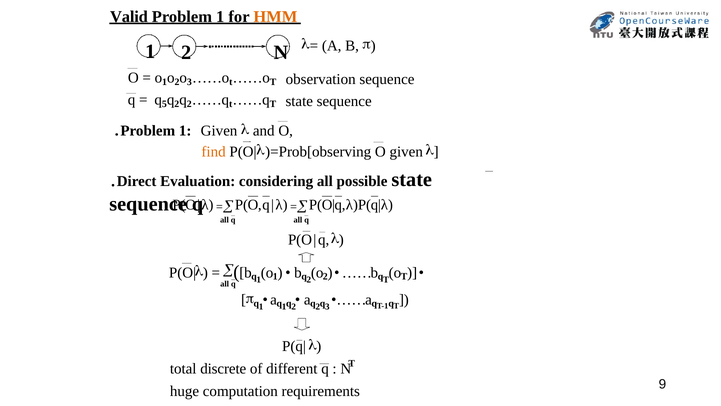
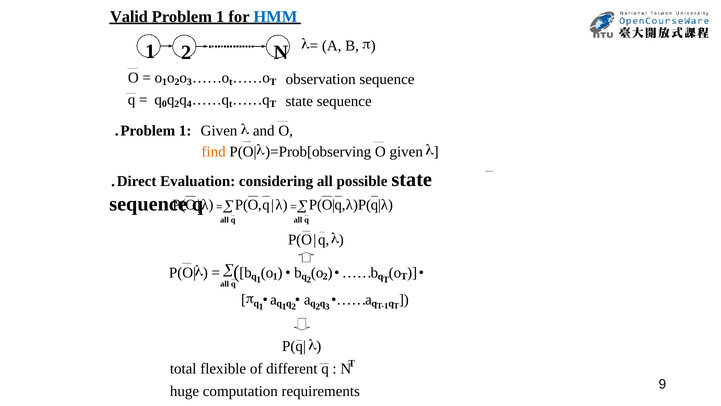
HMM colour: orange -> blue (275, 17)
5: 5 -> 0 (164, 104)
2 q 2: 2 -> 4 (189, 104)
discrete: discrete -> flexible (223, 368)
